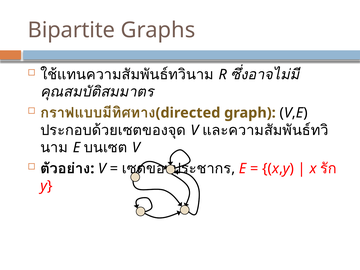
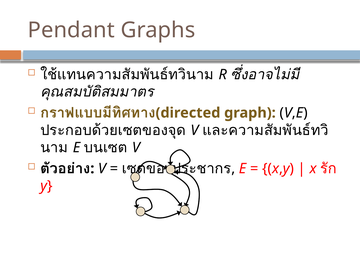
Bipartite: Bipartite -> Pendant (71, 30)
